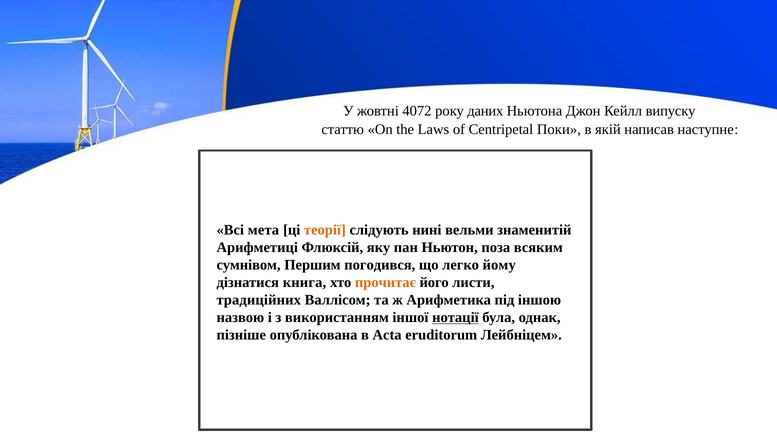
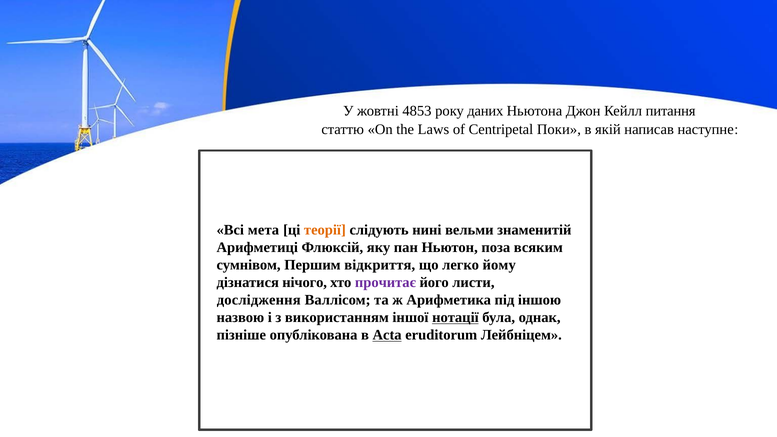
4072: 4072 -> 4853 (417, 111)
випуску: випуску -> питання (671, 111)
погодився: погодився -> відкриття (380, 265)
книга: книга -> нічого (305, 283)
прочитає colour: orange -> purple (385, 283)
традиційних: традиційних -> дослідження (259, 300)
Acta underline: none -> present (387, 335)
